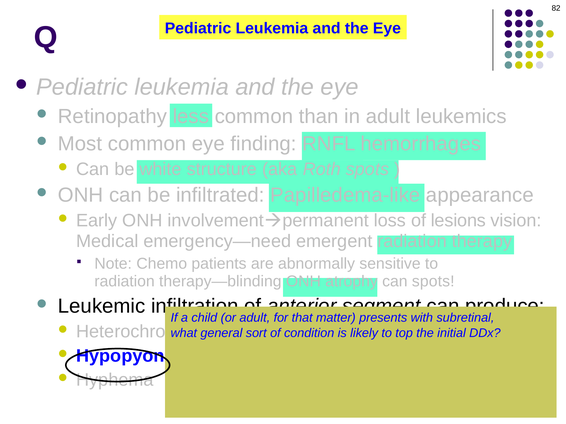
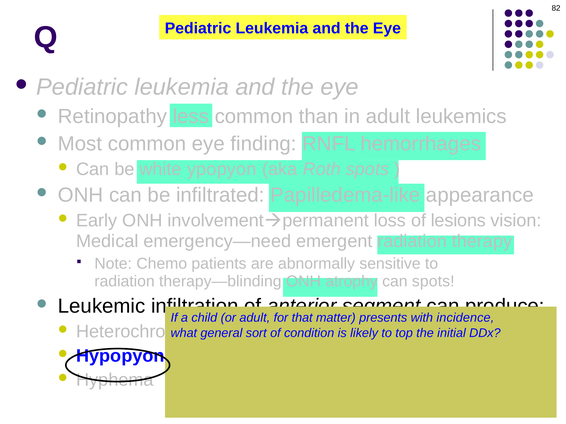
structure: structure -> ypopyon (222, 169)
subretinal: subretinal -> incidence (465, 318)
